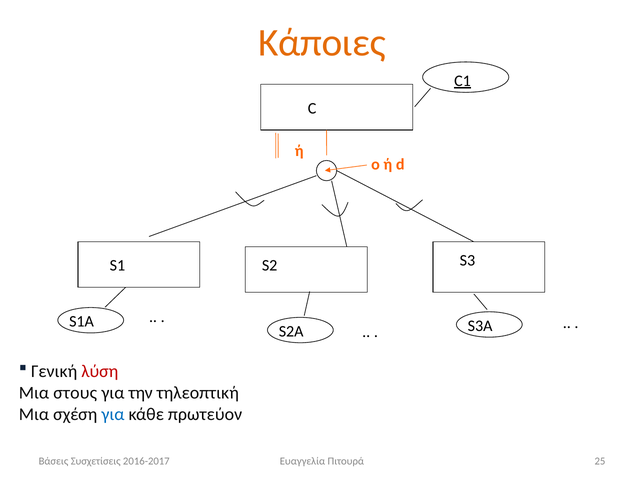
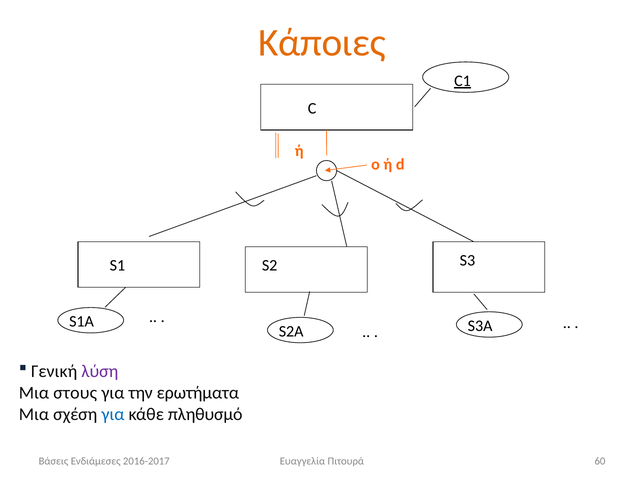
λύση colour: red -> purple (100, 371)
τηλεοπτική: τηλεοπτική -> ερωτήματα (198, 393)
πρωτεύον: πρωτεύον -> πληθυσμό (205, 414)
Συσχετίσεις: Συσχετίσεις -> Ενδιάμεσες (96, 461)
25: 25 -> 60 (600, 461)
